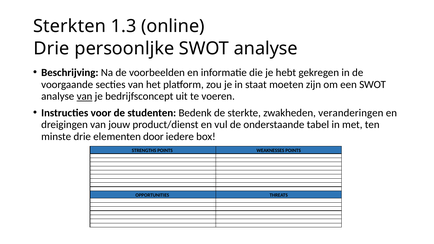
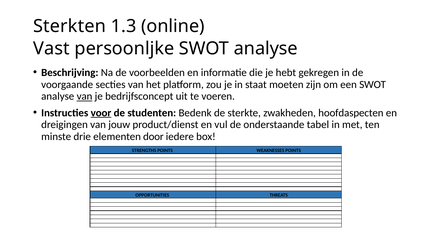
Drie: Drie -> Vast (51, 49)
voor underline: none -> present (101, 113)
veranderingen: veranderingen -> hoofdaspecten (351, 113)
